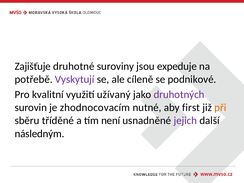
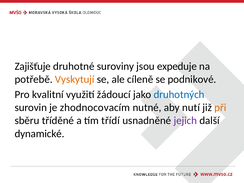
Vyskytují colour: purple -> orange (75, 79)
užívaný: užívaný -> žádoucí (114, 95)
druhotných colour: purple -> blue (179, 95)
first: first -> nutí (191, 108)
není: není -> třídí (111, 121)
následným: následným -> dynamické (40, 134)
